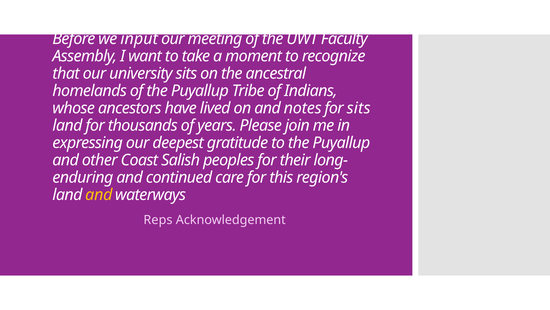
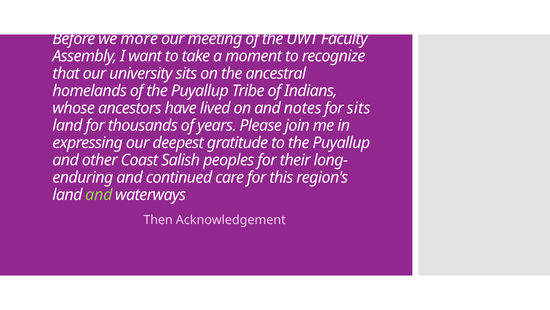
input: input -> more (139, 39)
and colour: yellow -> light green (99, 195)
Reps: Reps -> Then (158, 219)
